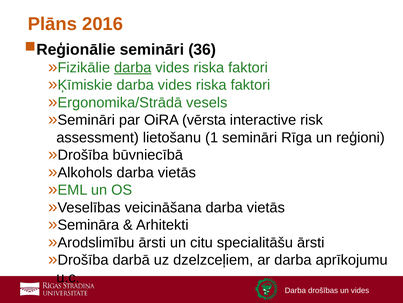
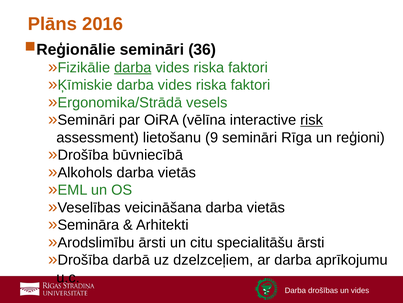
vērsta: vērsta -> vēlīna (204, 120)
risk underline: none -> present (312, 120)
1: 1 -> 9 (212, 137)
